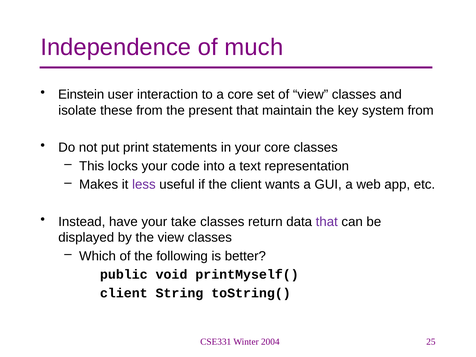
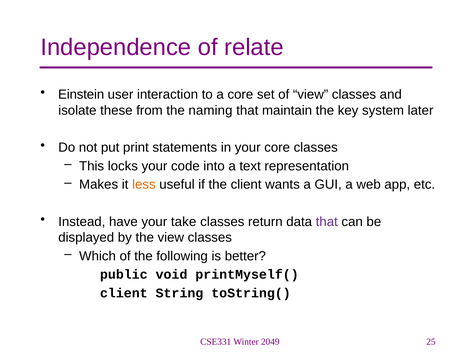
much: much -> relate (254, 47)
present: present -> naming (210, 110)
system from: from -> later (421, 110)
less colour: purple -> orange (144, 185)
2004: 2004 -> 2049 (270, 342)
